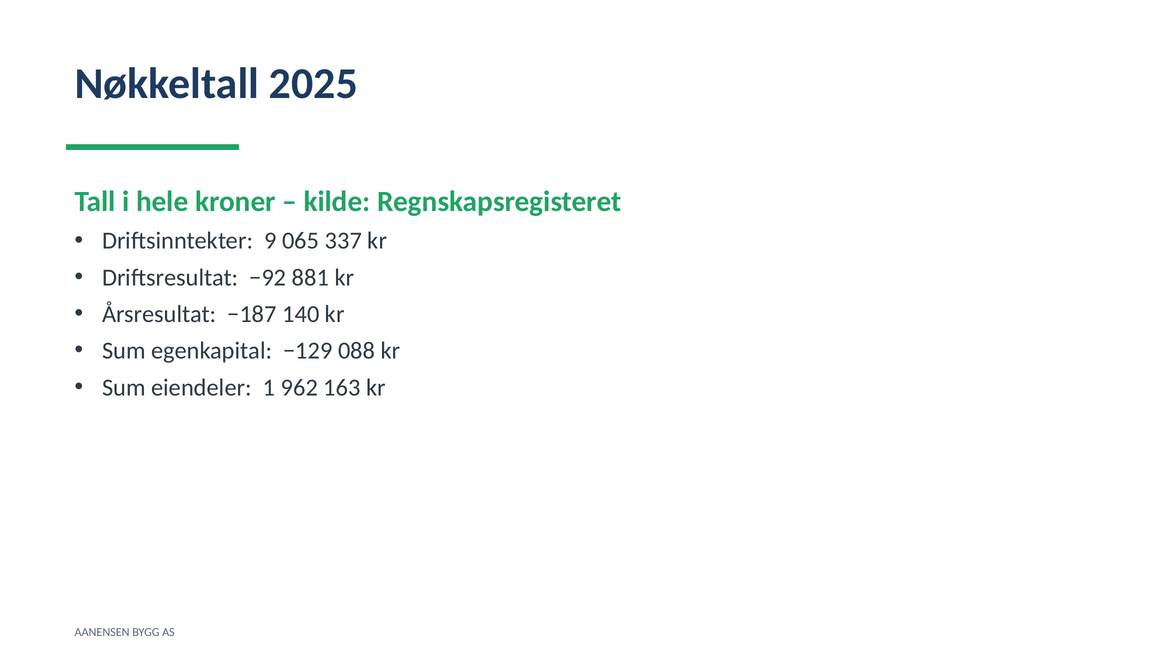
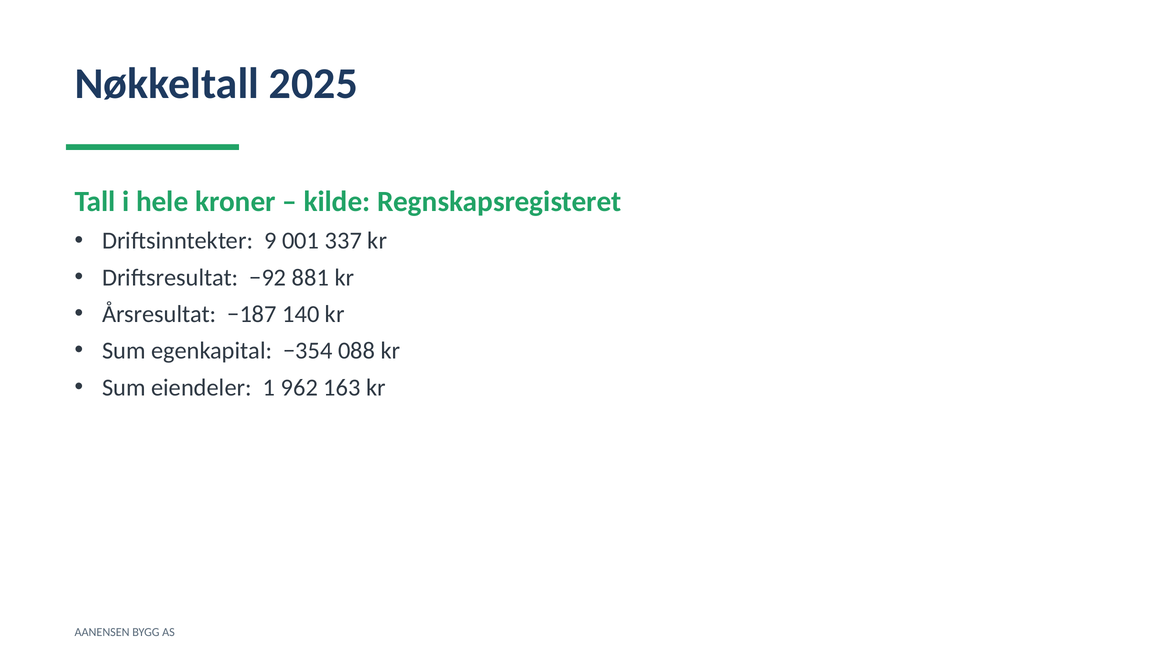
065: 065 -> 001 (301, 241)
−129: −129 -> −354 (308, 351)
